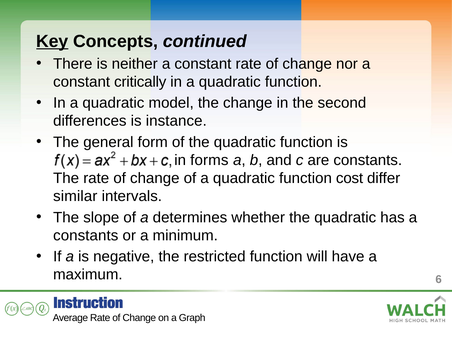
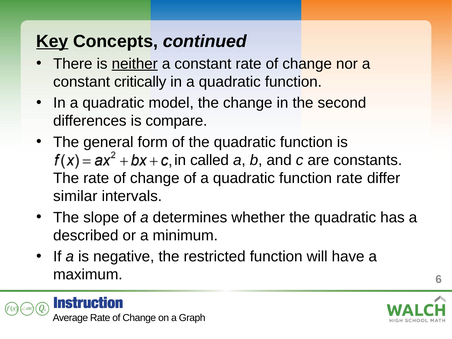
neither underline: none -> present (135, 64)
instance: instance -> compare (176, 121)
forms: forms -> called (210, 160)
function cost: cost -> rate (349, 178)
constants: constants -> described (86, 235)
